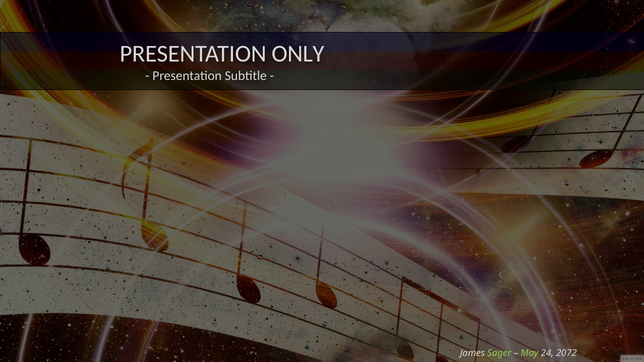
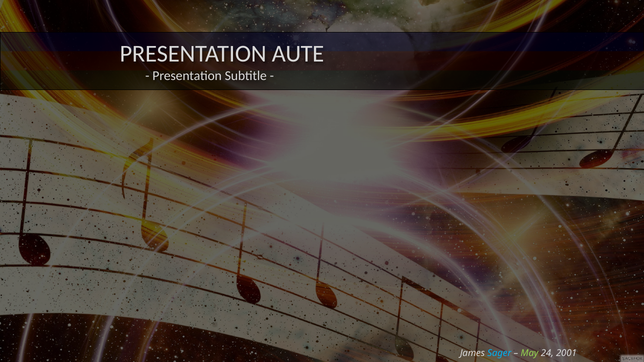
ONLY: ONLY -> AUTE (298, 54)
Sager colour: light green -> light blue (499, 353)
2072: 2072 -> 2001 (566, 353)
